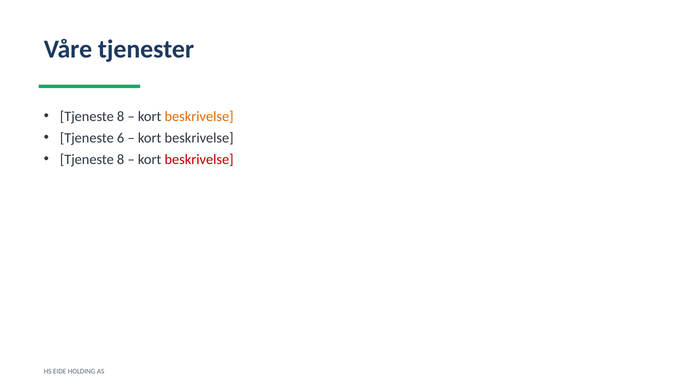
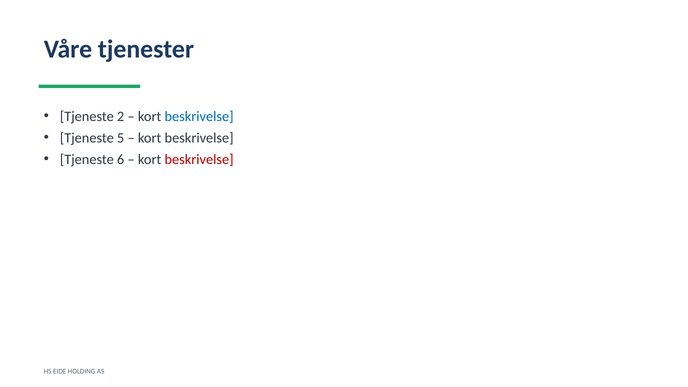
8: 8 -> 2 (121, 117)
beskrivelse colour: orange -> blue (199, 117)
6: 6 -> 5 (121, 138)
8: 8 -> 6 (121, 160)
